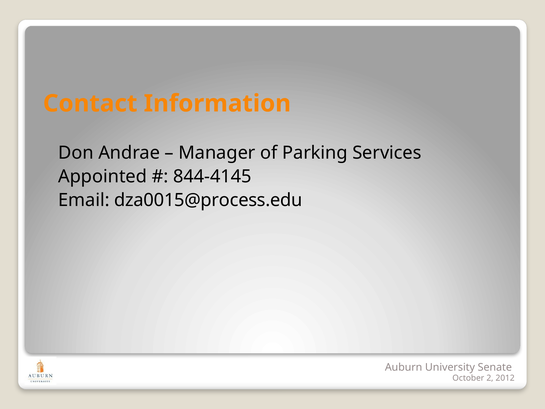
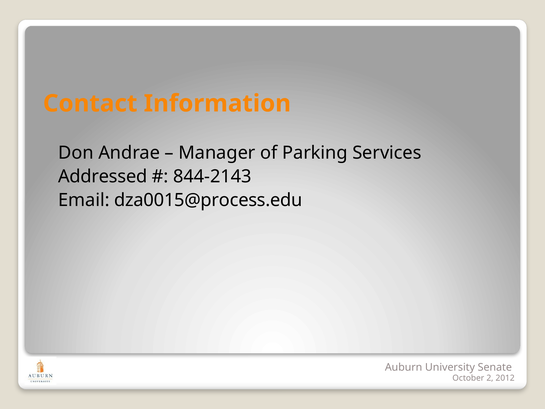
Appointed: Appointed -> Addressed (103, 176)
844-4145: 844-4145 -> 844-2143 (212, 176)
